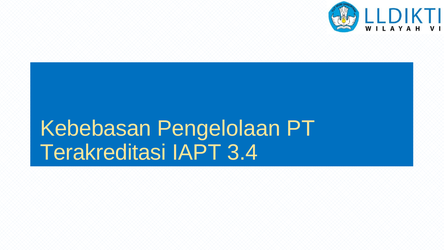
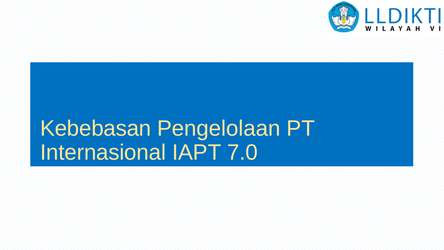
Terakreditasi: Terakreditasi -> Internasional (103, 152)
3.4: 3.4 -> 7.0 (242, 152)
